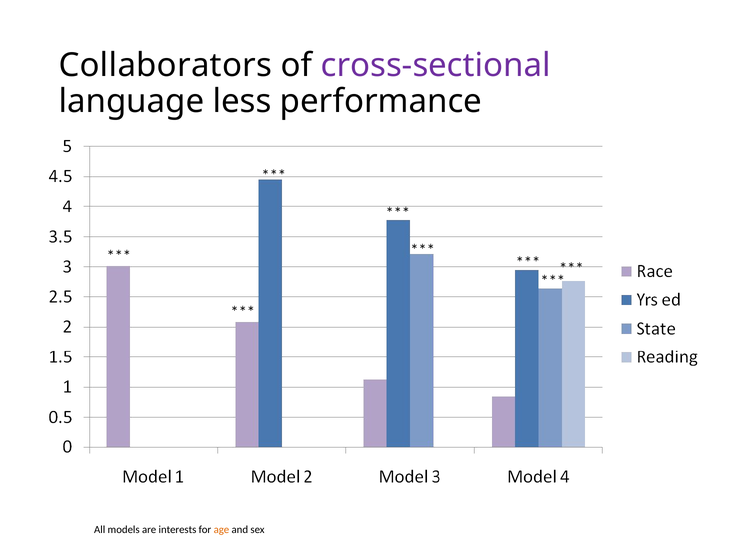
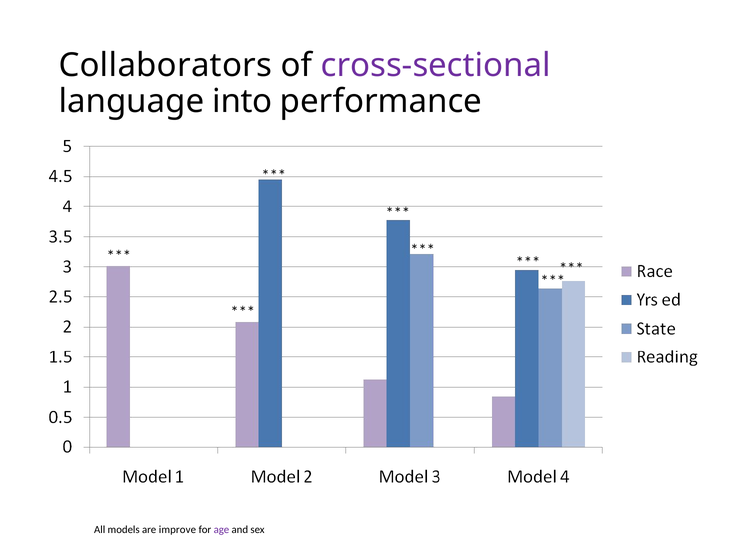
less: less -> into (242, 101)
interests: interests -> improve (177, 530)
age colour: orange -> purple (221, 530)
